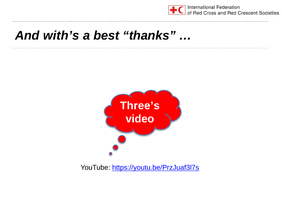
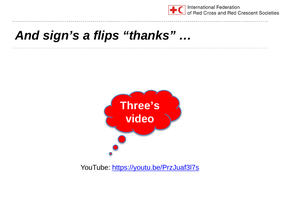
with’s: with’s -> sign’s (61, 36)
best: best -> flips (106, 36)
